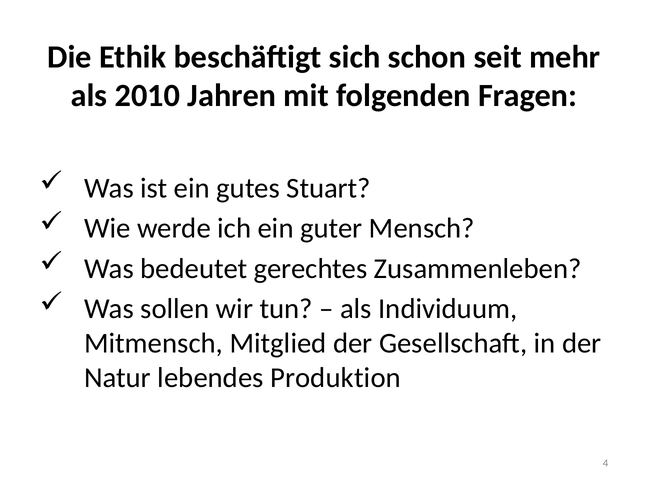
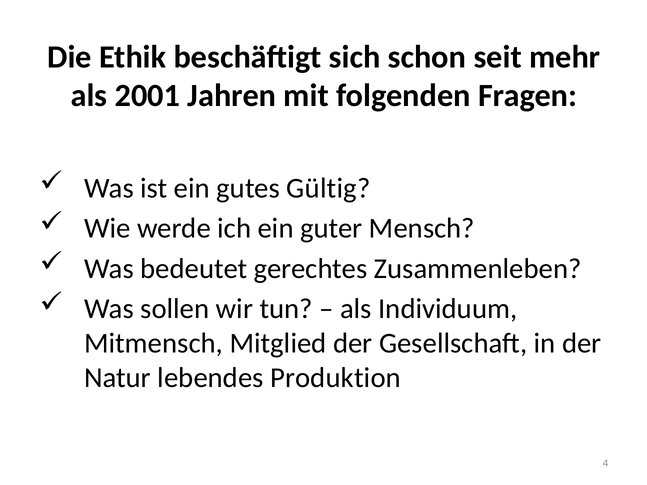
2010: 2010 -> 2001 (147, 96)
Stuart: Stuart -> Gültig (328, 188)
